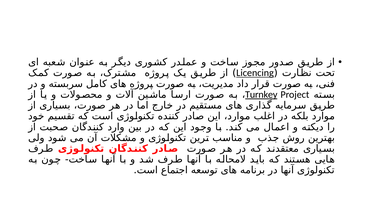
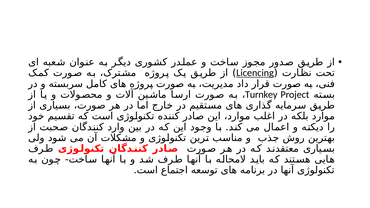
Turnkey underline: present -> none (261, 95)
